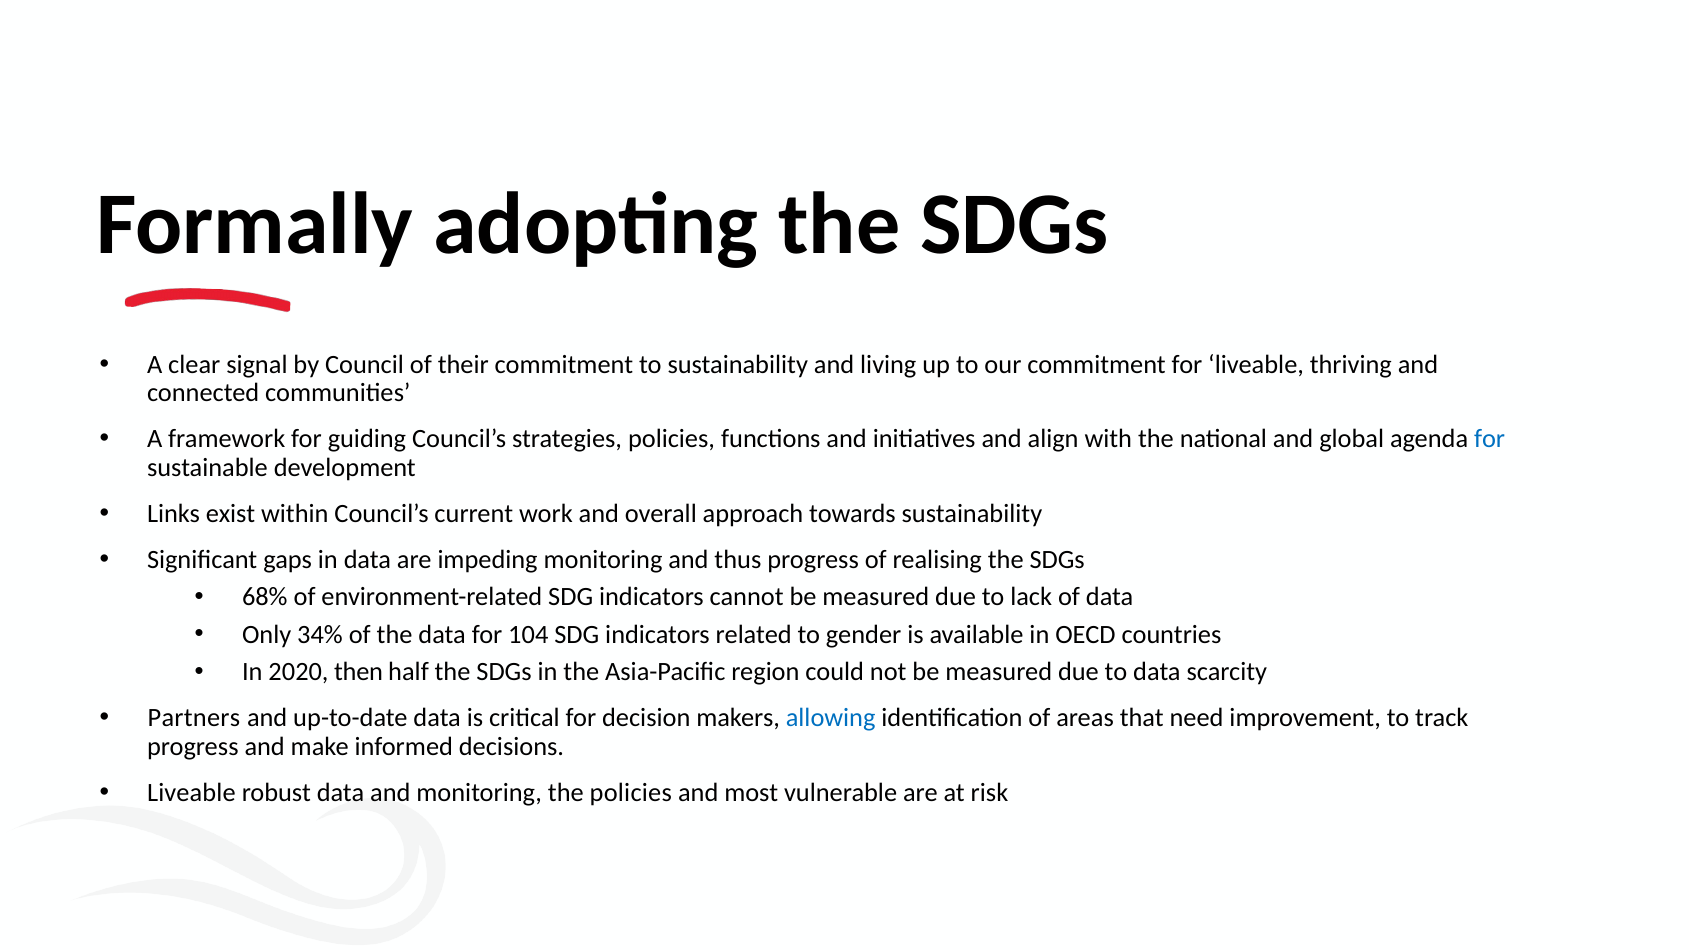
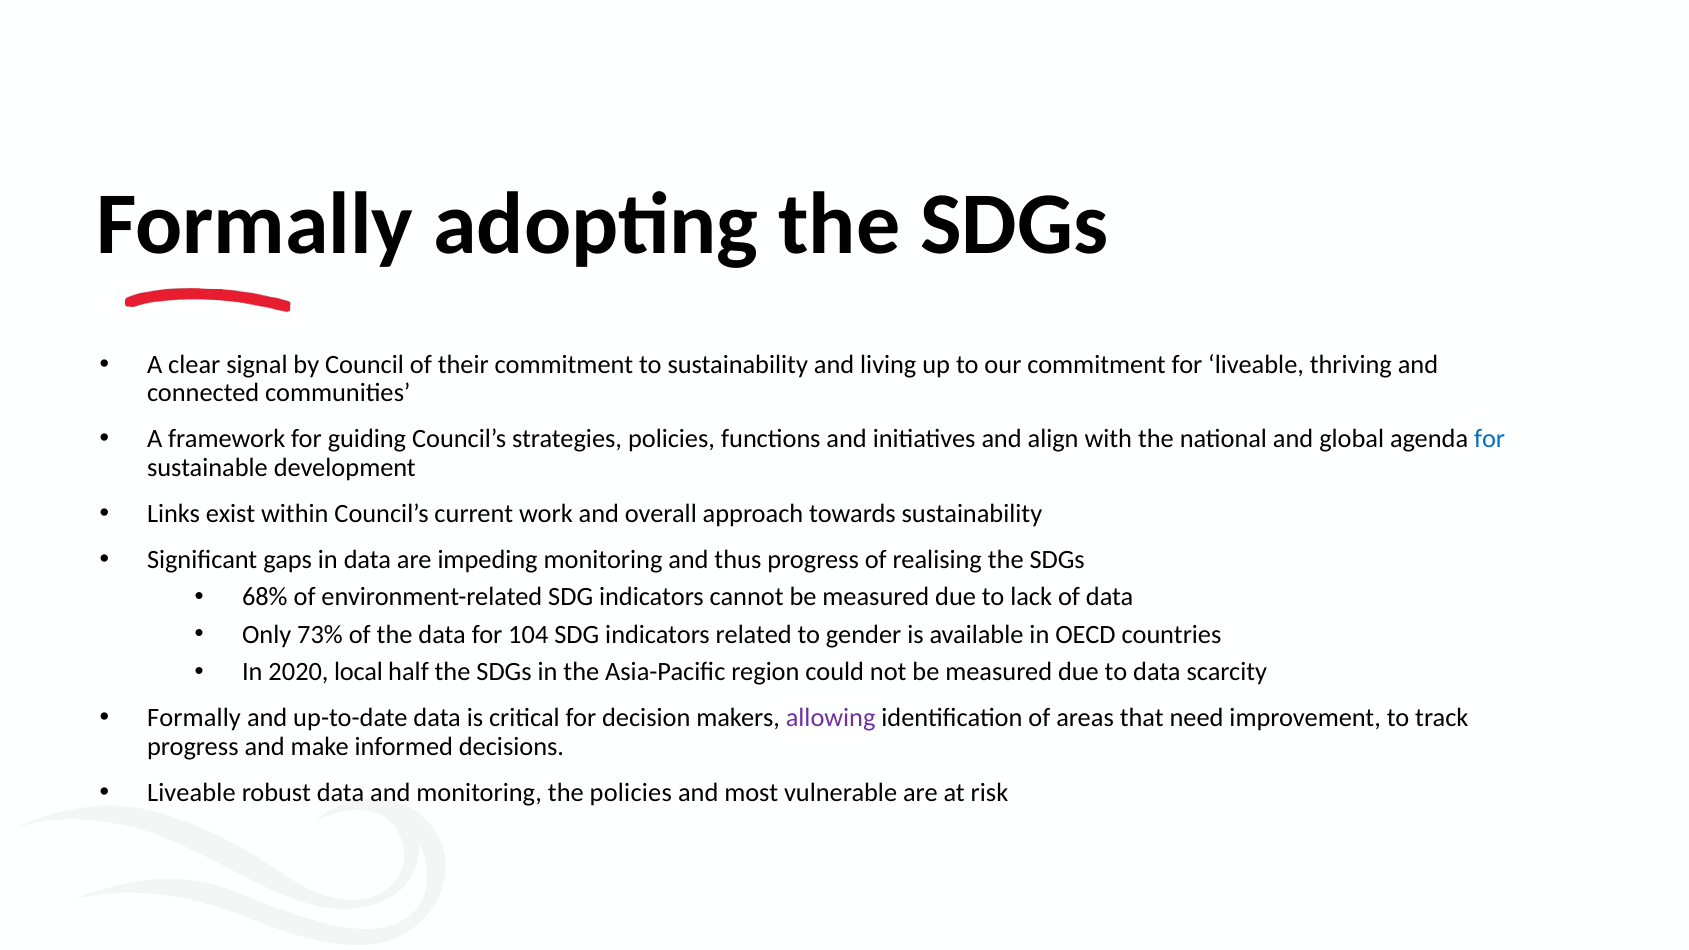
34%: 34% -> 73% (320, 634)
then: then -> local (359, 672)
Partners: Partners -> Formally (194, 718)
allowing colour: blue -> purple (831, 718)
